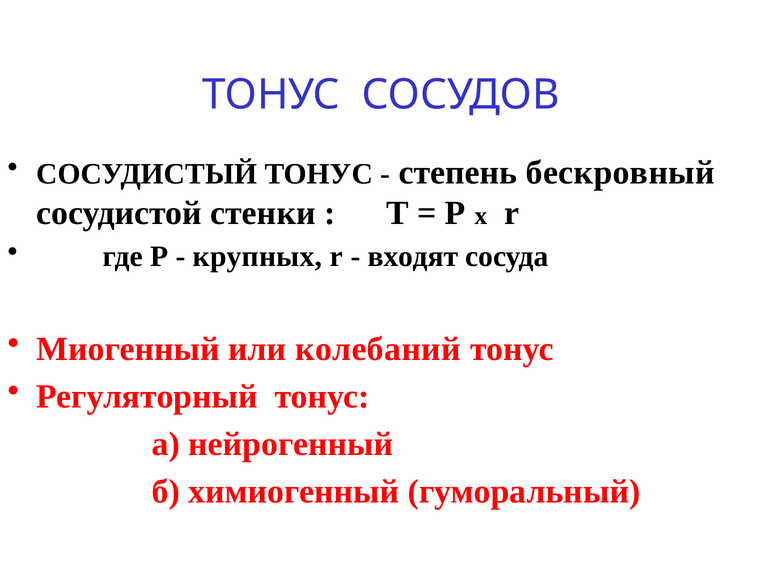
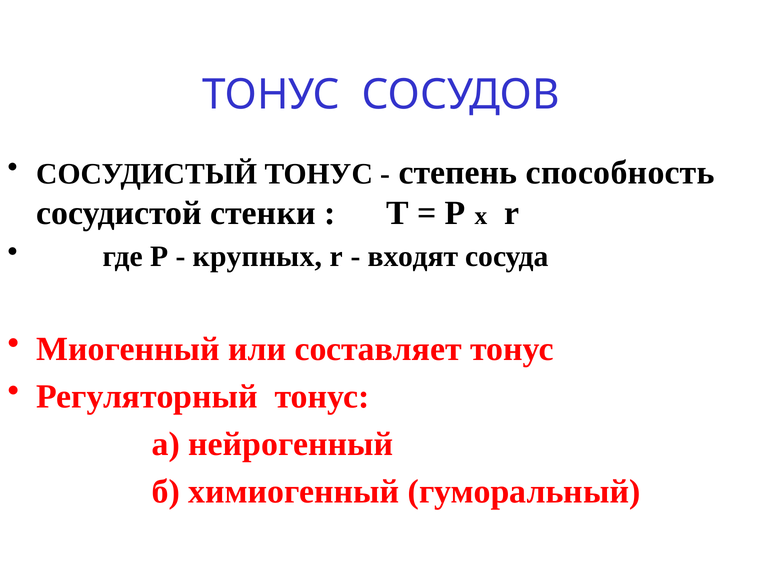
бескровный: бескровный -> способность (620, 173)
колебаний: колебаний -> составляет (378, 350)
